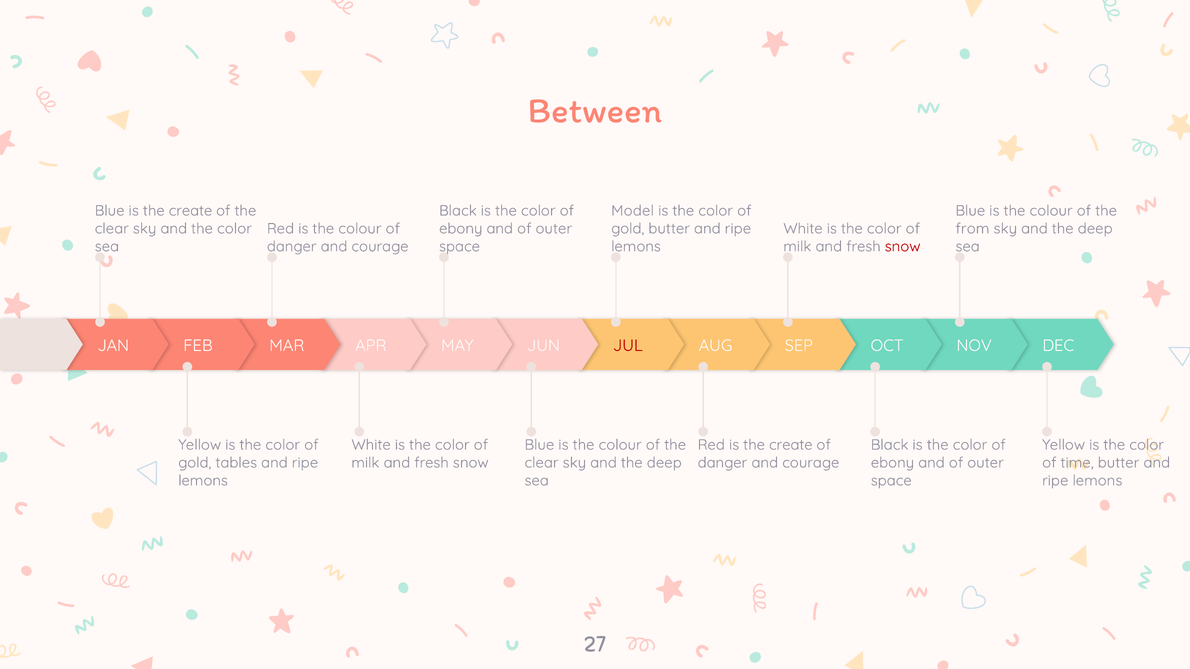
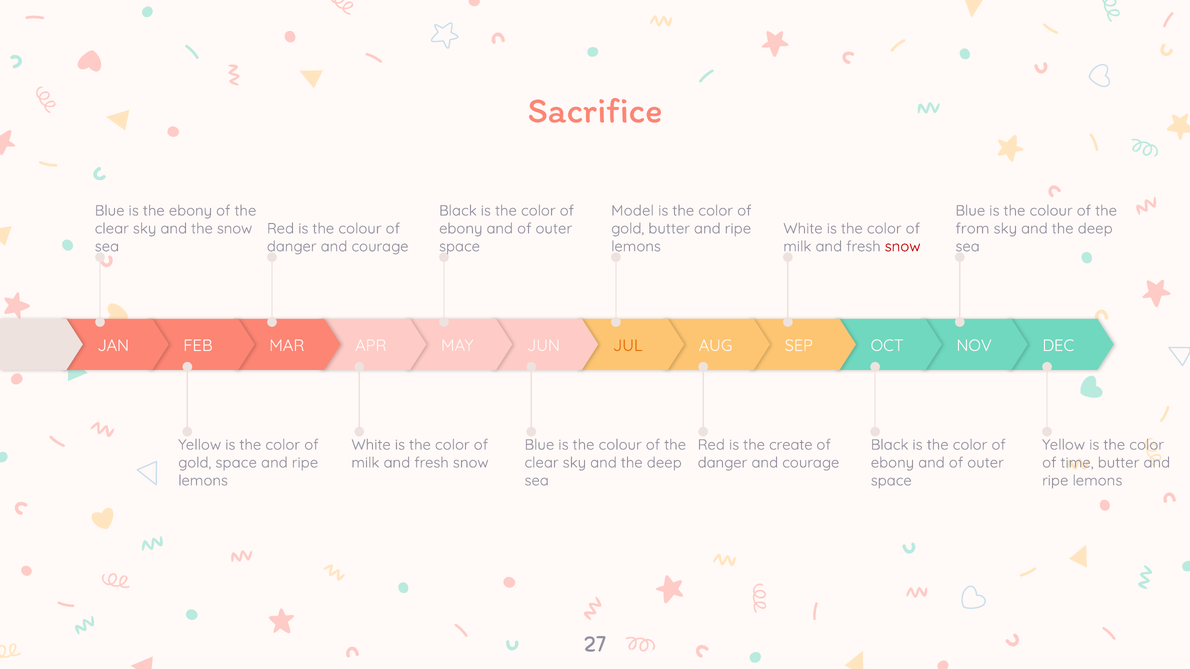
Between: Between -> Sacrifice (595, 111)
Blue is the create: create -> ebony (190, 211)
and the color: color -> snow (235, 229)
JUL colour: red -> orange (628, 346)
gold tables: tables -> space (236, 463)
